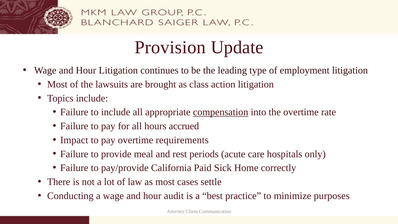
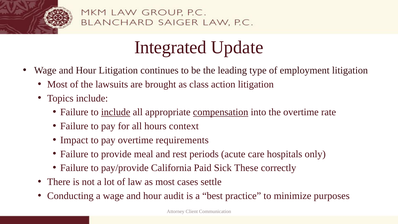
Provision: Provision -> Integrated (170, 47)
include underline: none -> present (116, 112)
accrued: accrued -> context (184, 126)
Home: Home -> These (246, 168)
